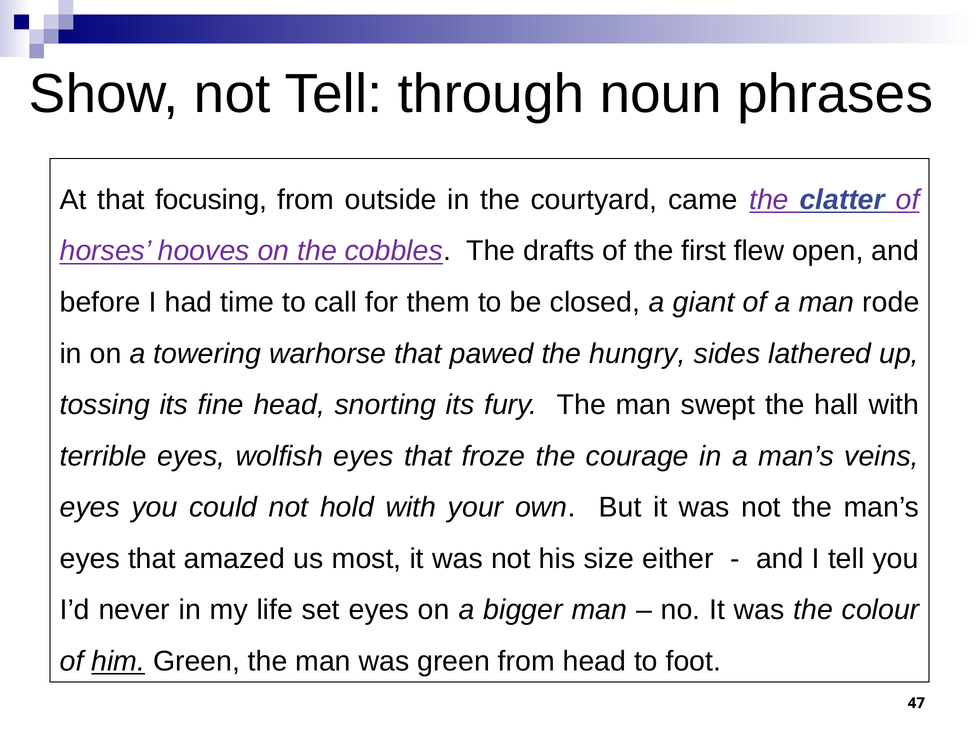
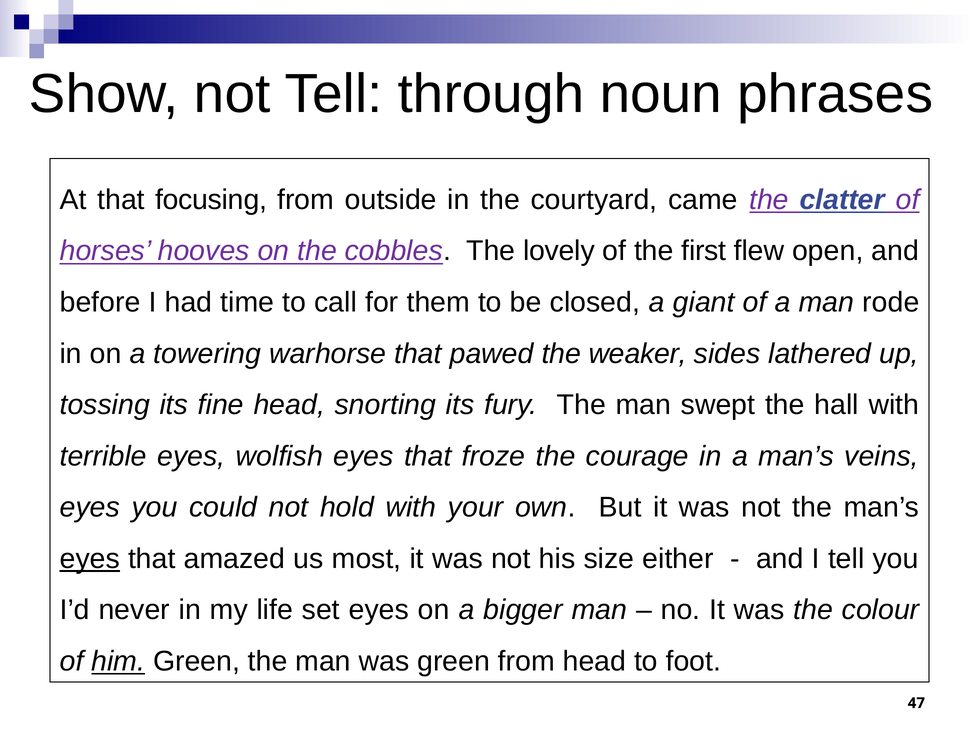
drafts: drafts -> lovely (559, 251)
hungry: hungry -> weaker (638, 354)
eyes underline: none -> present (90, 559)
